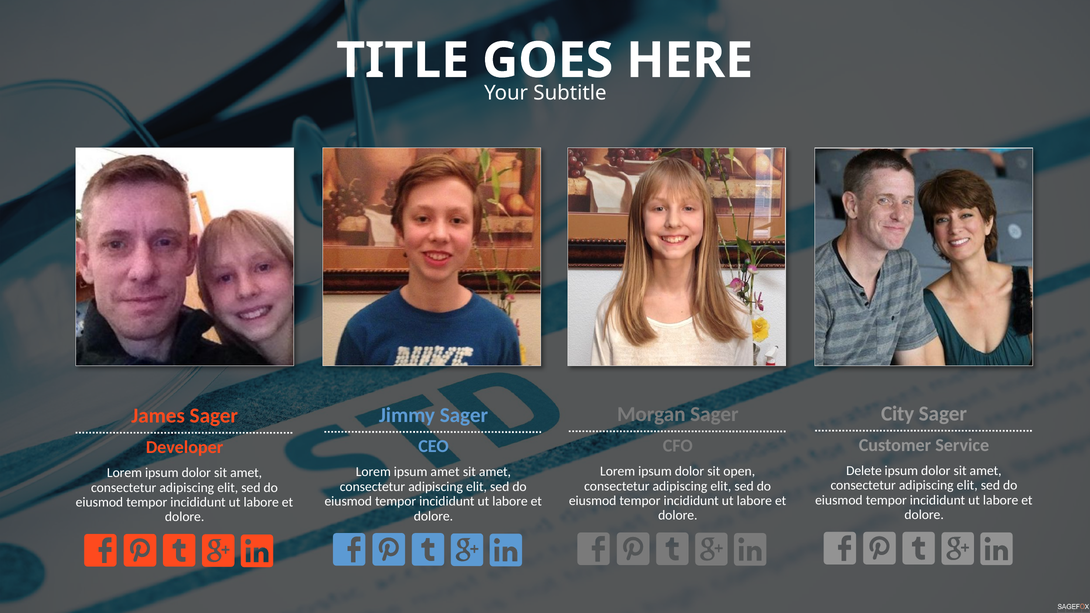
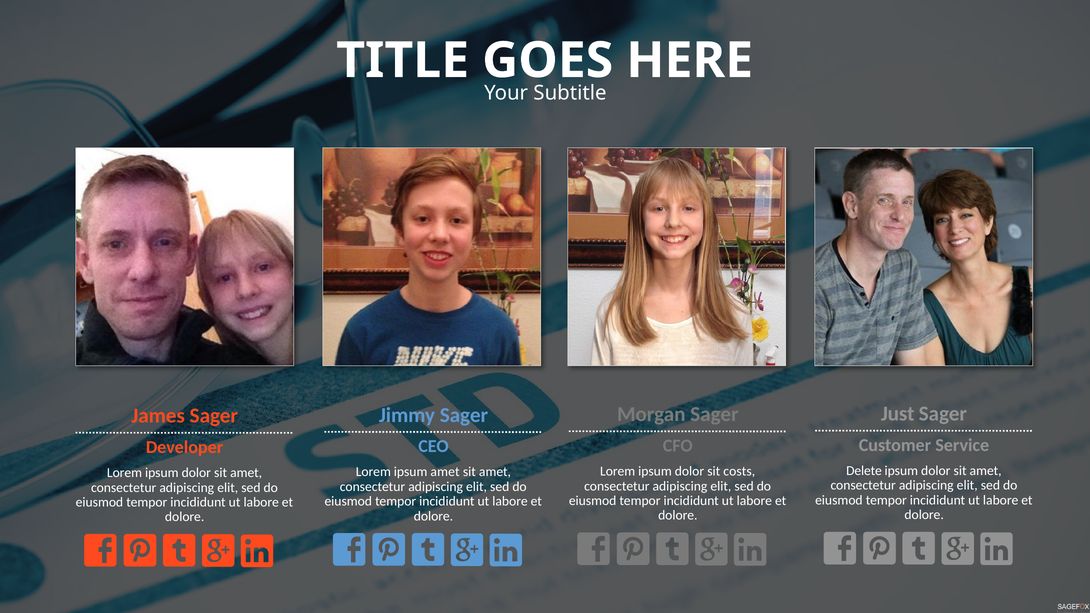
City: City -> Just (898, 414)
open: open -> costs (739, 471)
